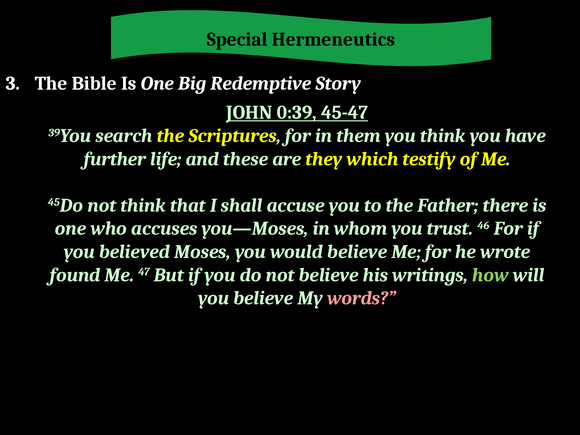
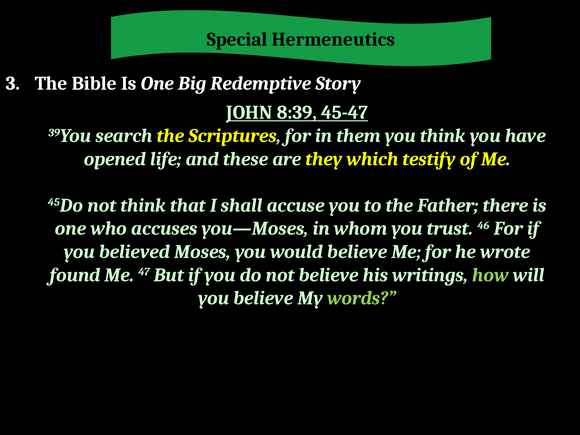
0:39: 0:39 -> 8:39 (297, 113)
further: further -> opened (115, 159)
words colour: pink -> light green (362, 298)
